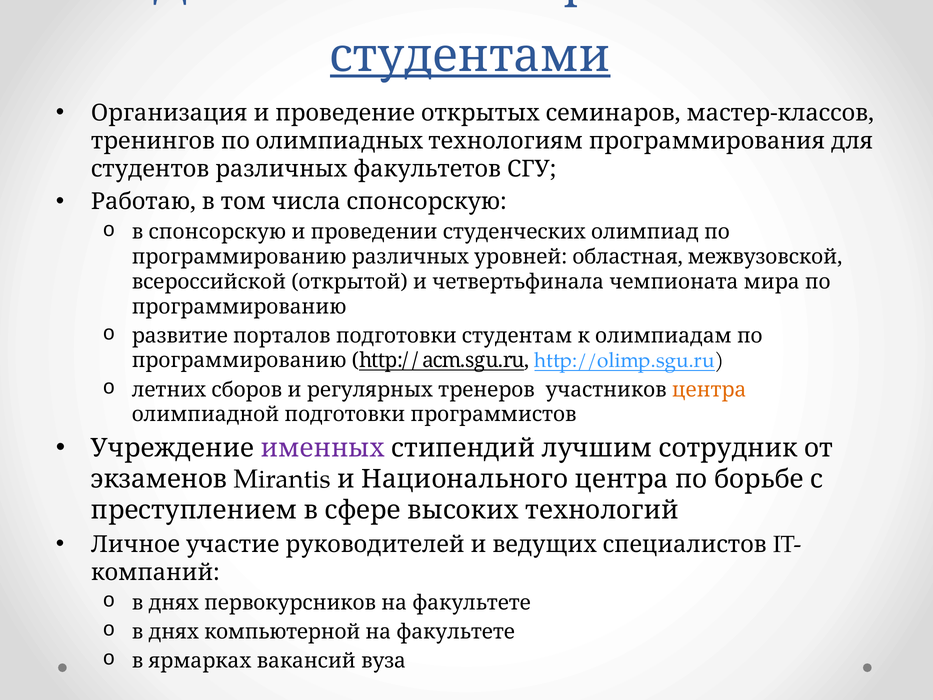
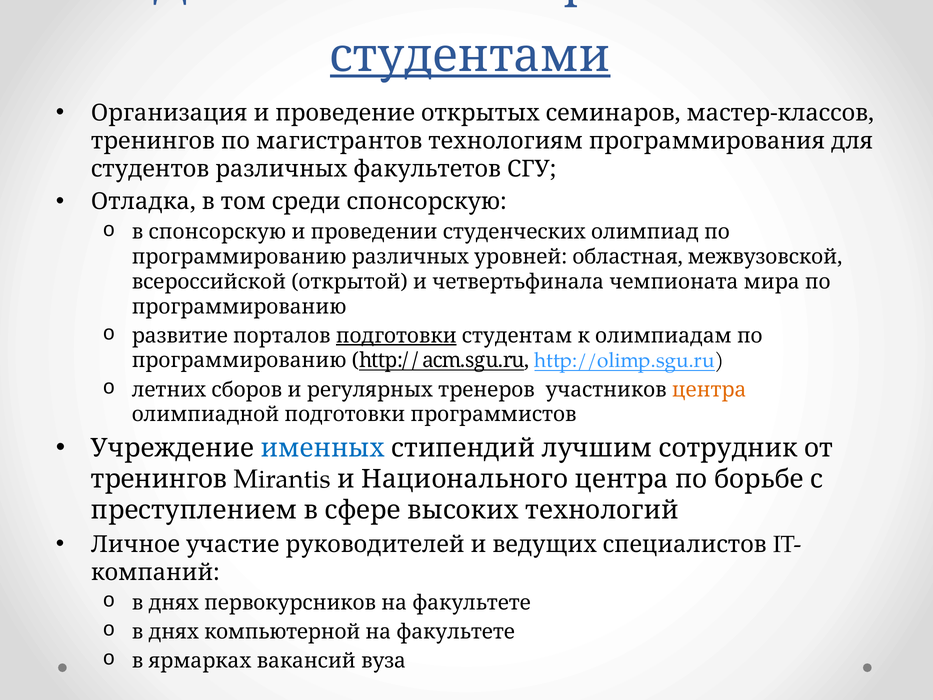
олимпиадных: олимпиадных -> магистрантов (339, 141)
Работаю: Работаю -> Отладка (143, 202)
числа: числа -> среди (306, 202)
подготовки underline: none -> present (396, 336)
именных colour: purple -> blue (323, 448)
экзаменов: экзаменов -> тренингов (159, 479)
